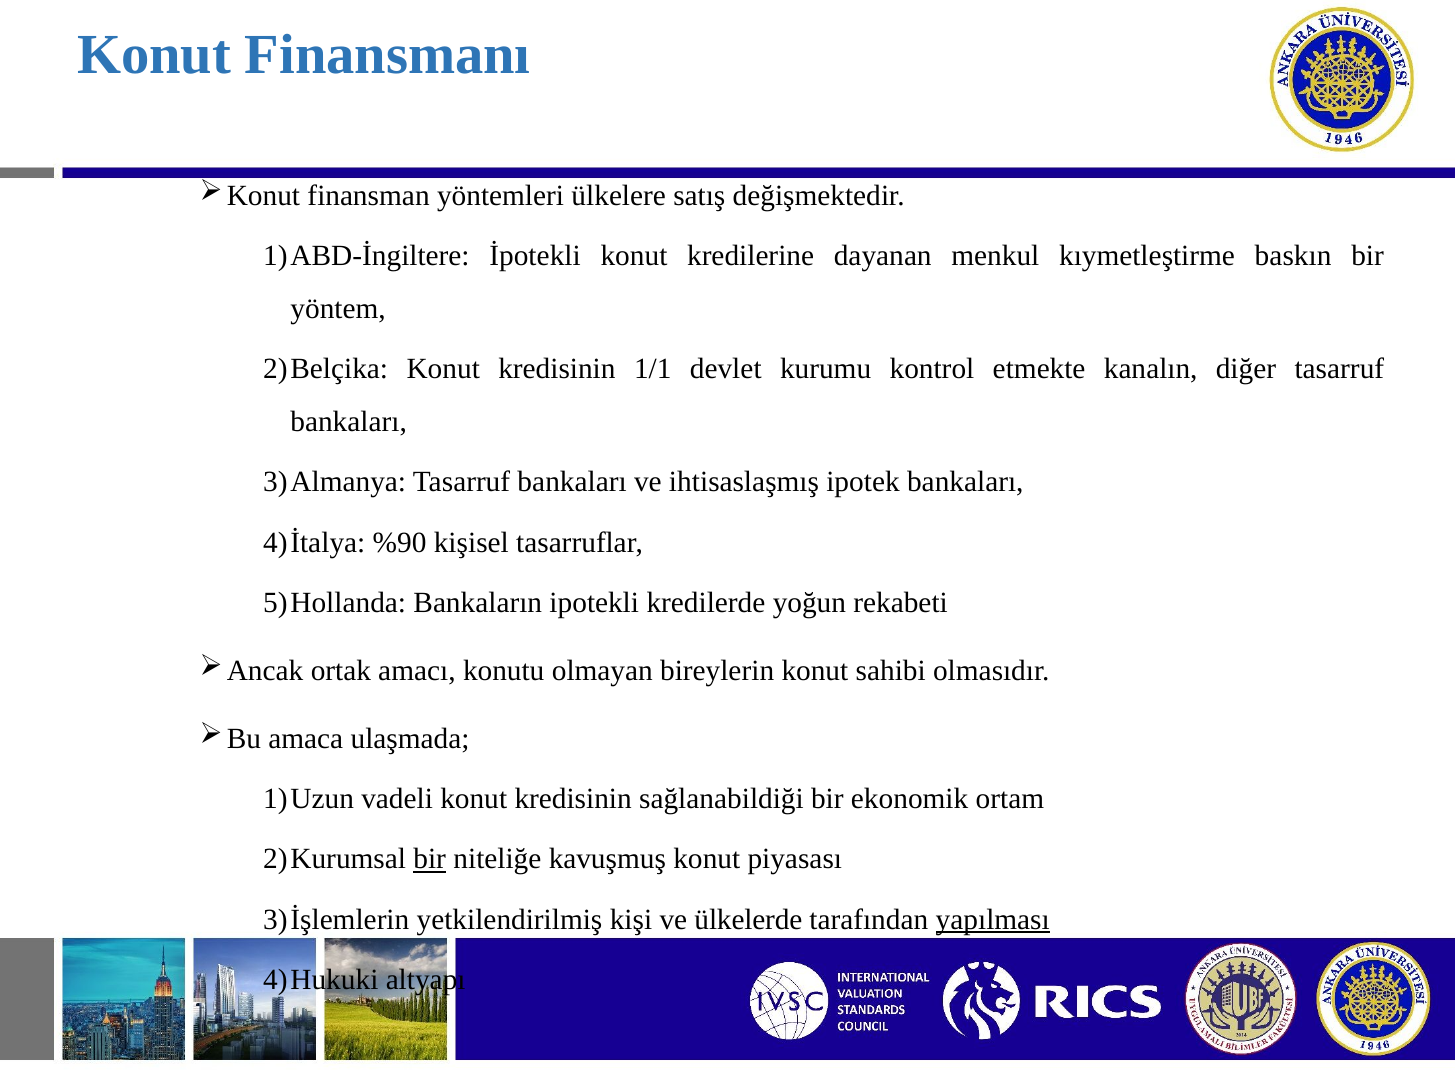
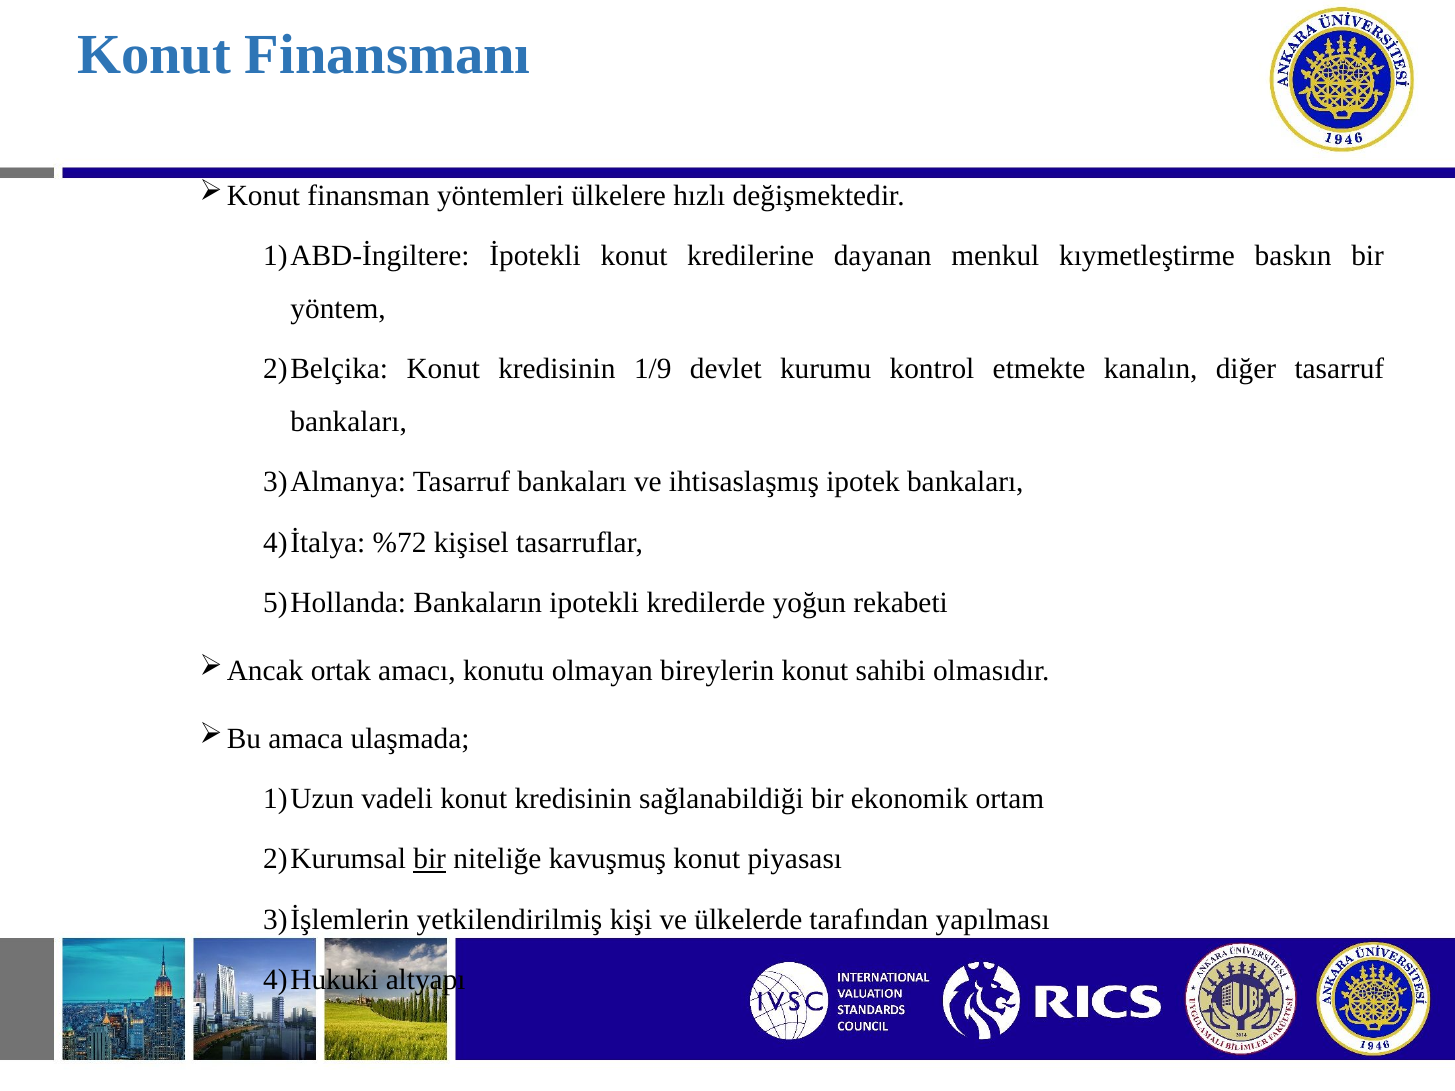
satış: satış -> hızlı (699, 196)
1/1: 1/1 -> 1/9 (653, 369)
%90: %90 -> %72 (400, 543)
yapılması underline: present -> none (993, 920)
